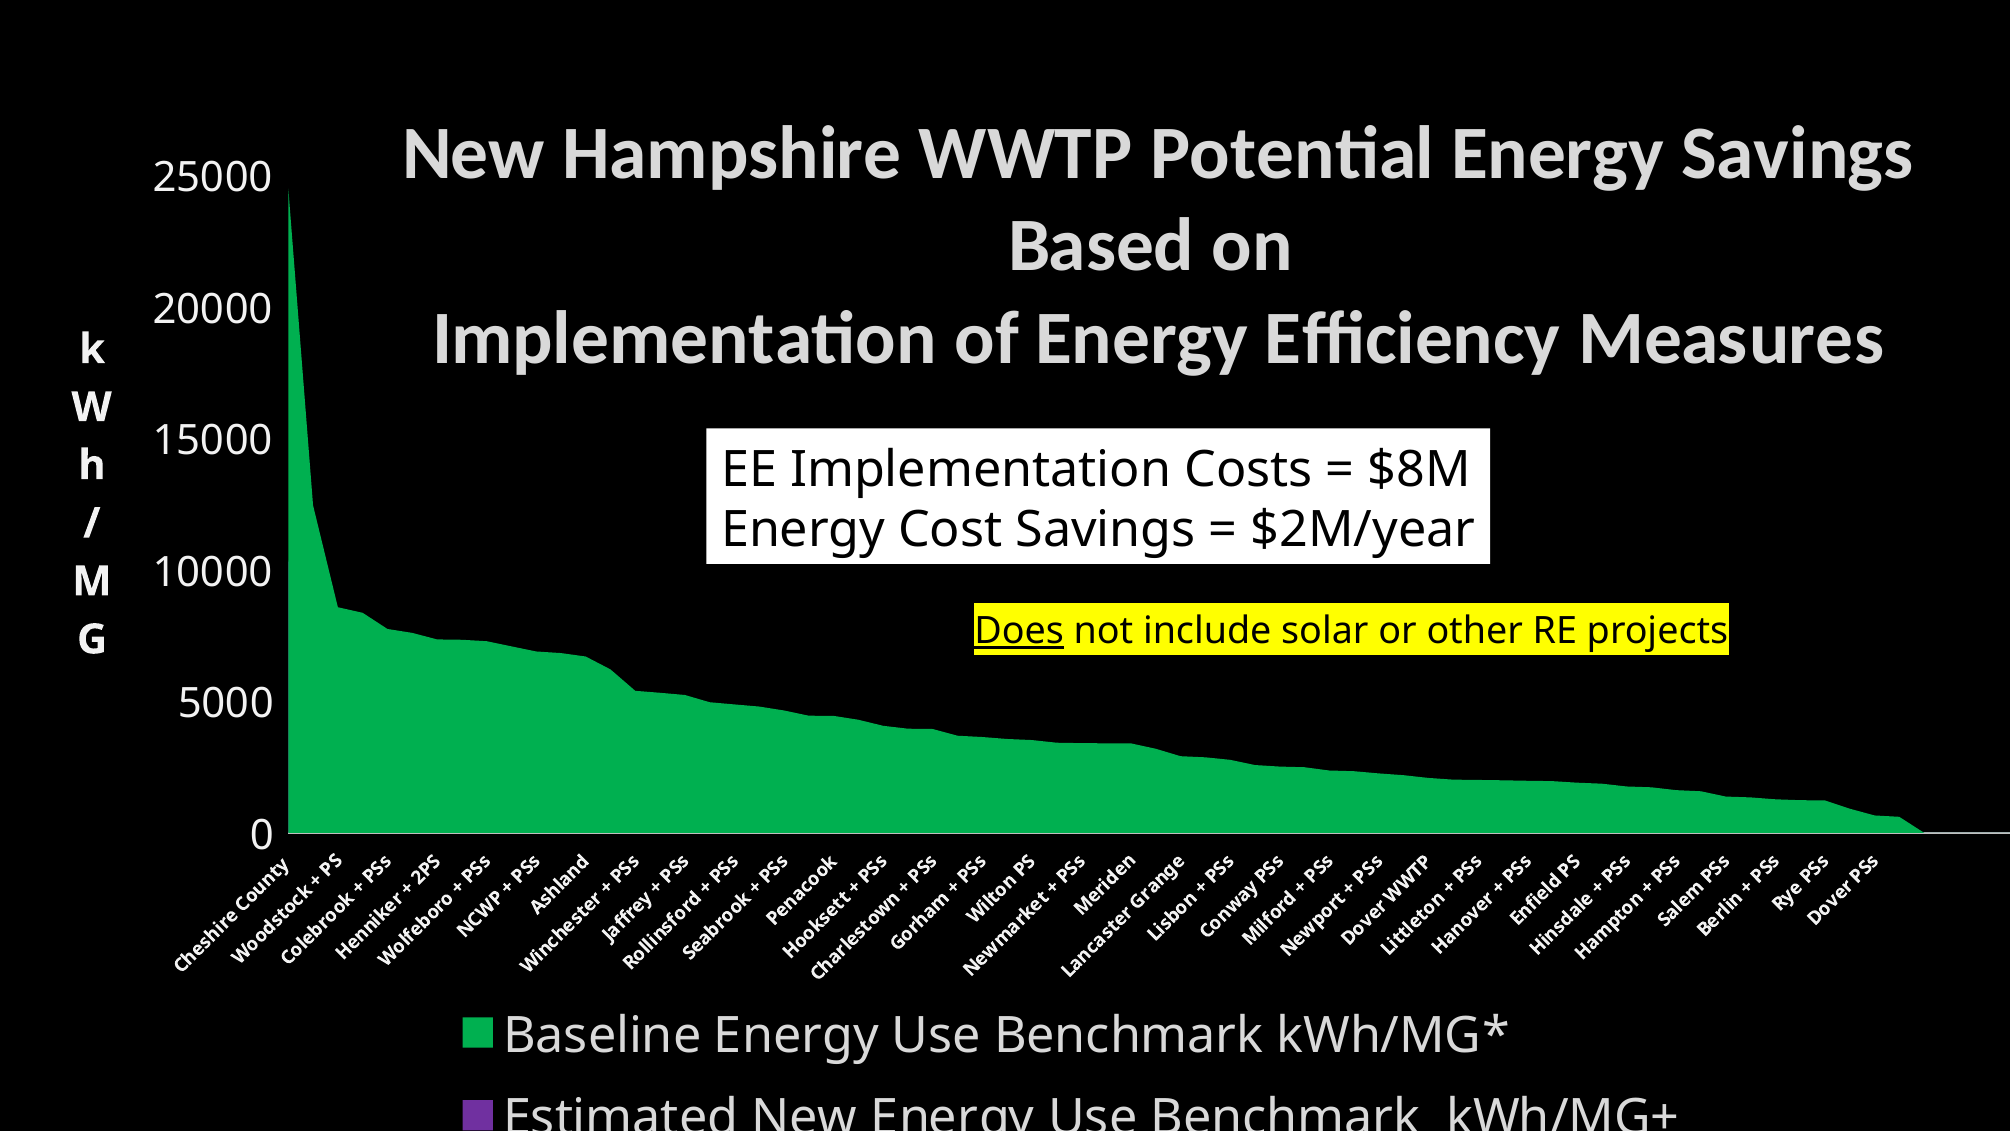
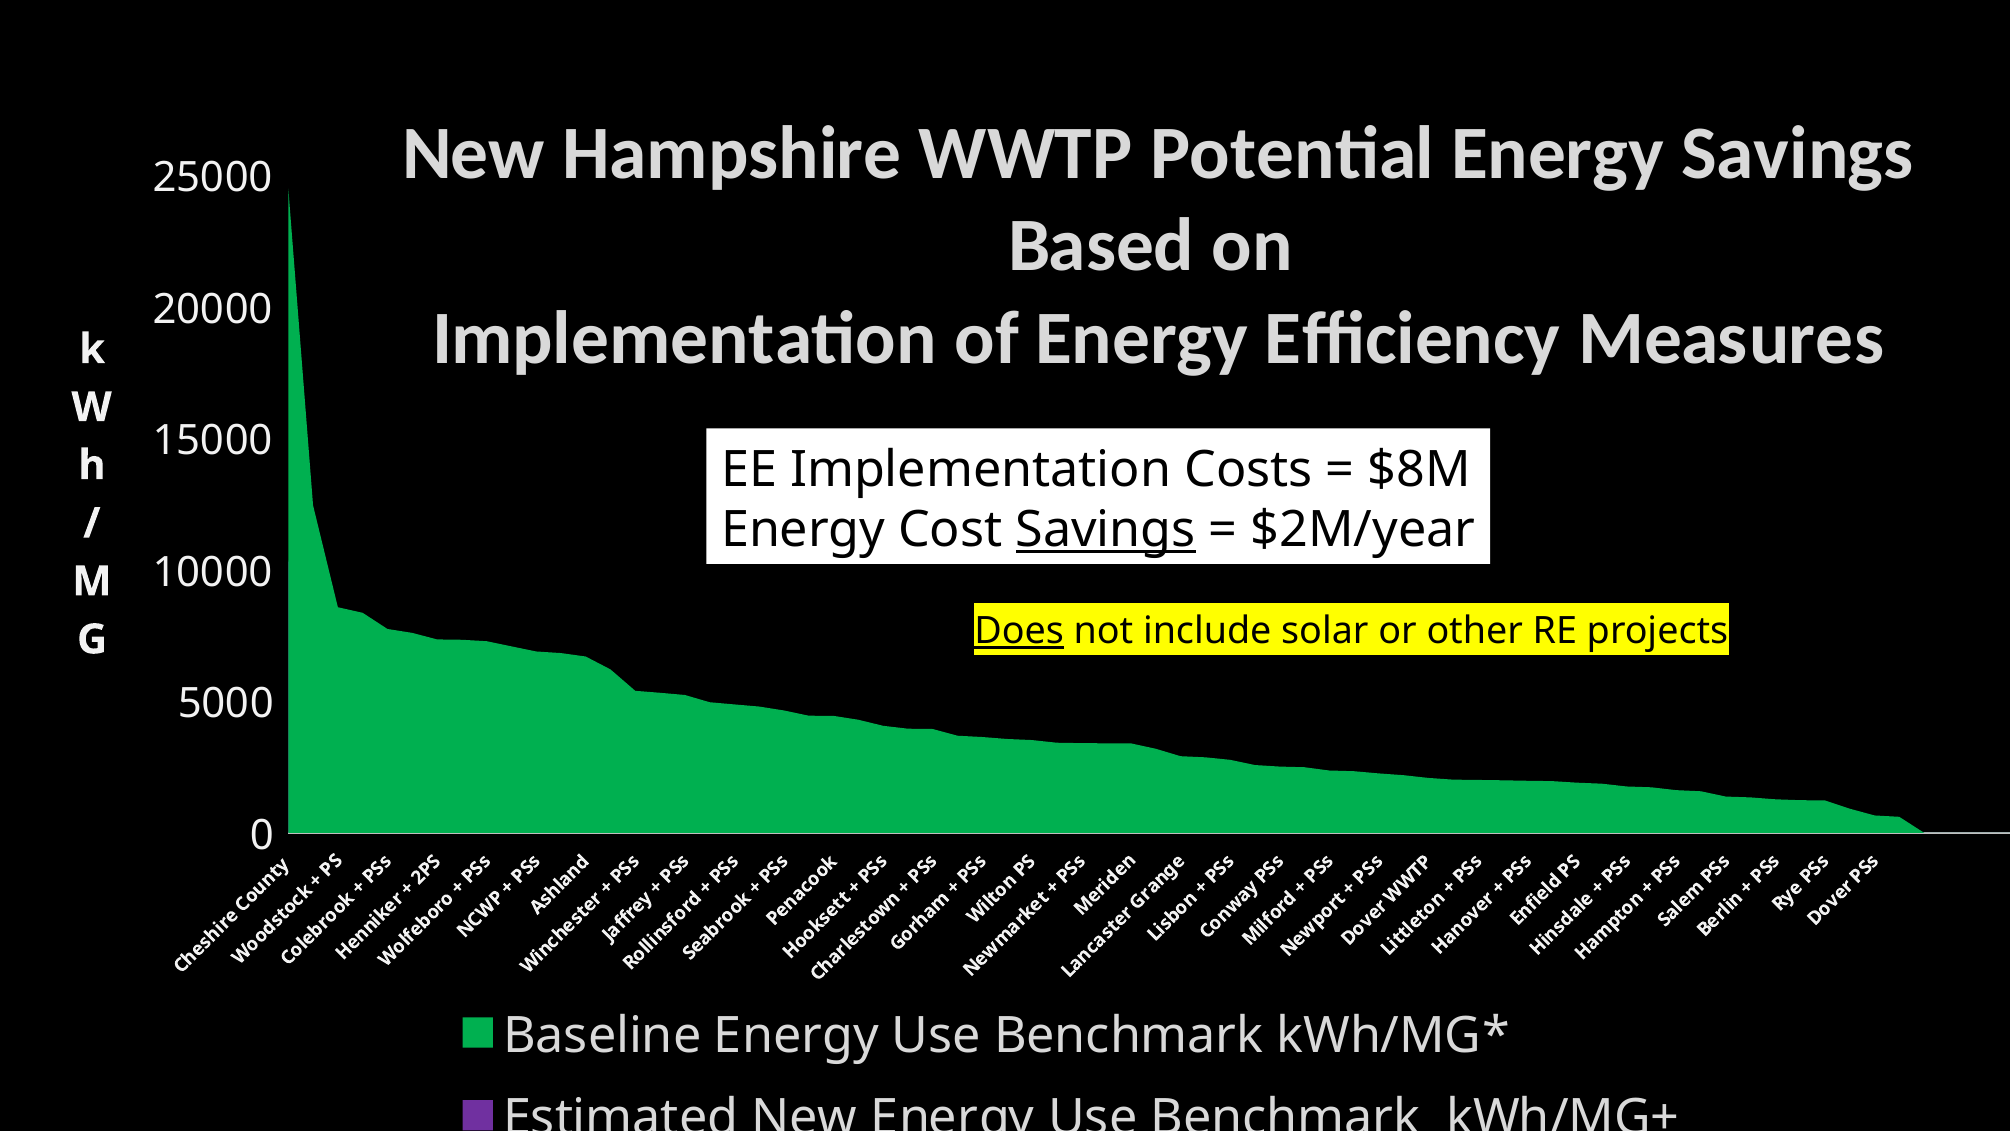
Savings underline: none -> present (1106, 530)
